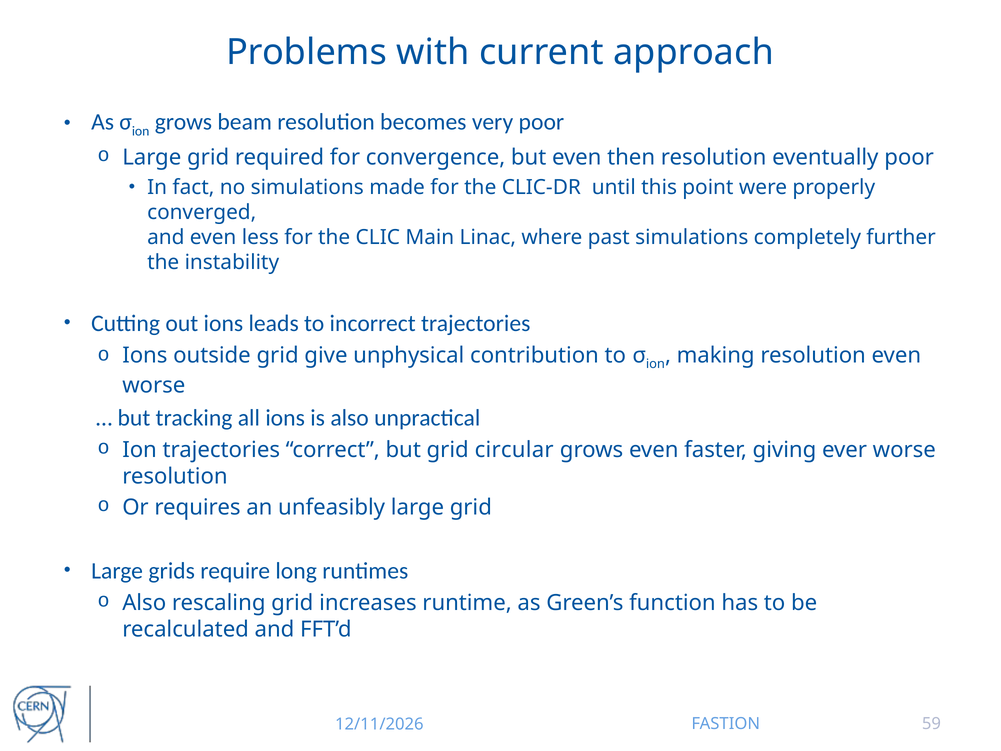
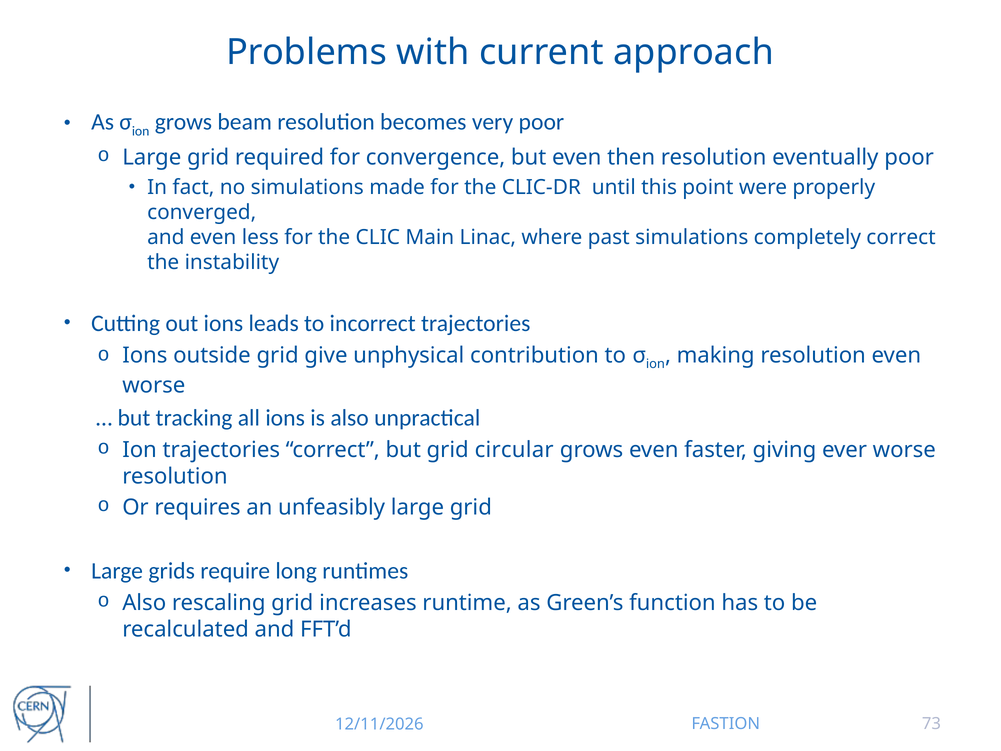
completely further: further -> correct (901, 237)
59: 59 -> 73 (931, 724)
